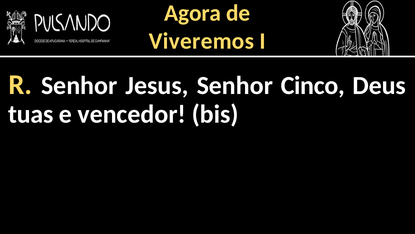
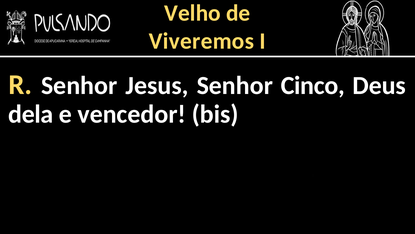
Agora: Agora -> Velho (193, 13)
tuas: tuas -> dela (31, 114)
